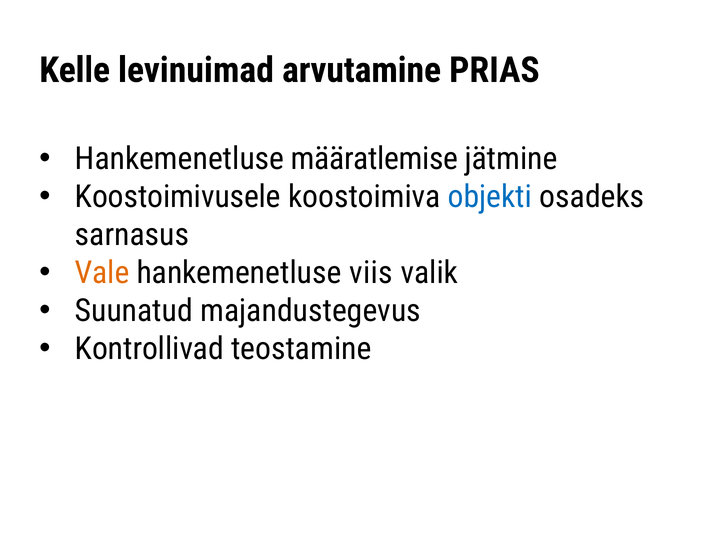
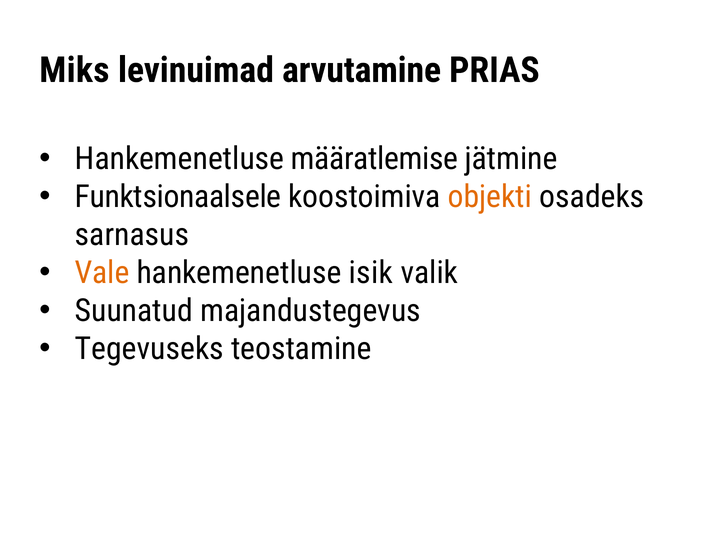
Kelle: Kelle -> Miks (74, 70)
Koostoimivusele: Koostoimivusele -> Funktsionaalsele (178, 197)
objekti colour: blue -> orange (490, 197)
viis: viis -> isik (371, 273)
Kontrollivad: Kontrollivad -> Tegevuseks (149, 349)
